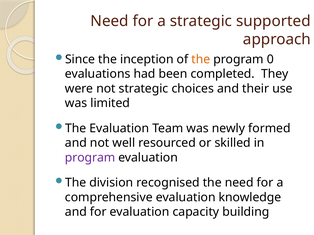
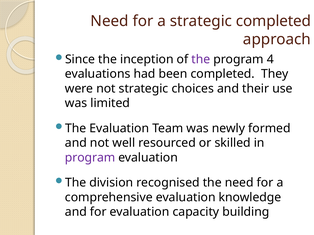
strategic supported: supported -> completed (273, 21)
the colour: orange -> purple (201, 59)
0: 0 -> 4 (270, 59)
